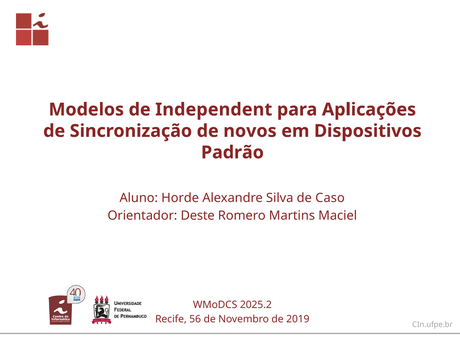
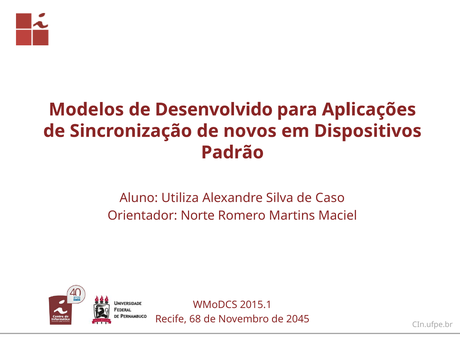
Independent: Independent -> Desenvolvido (214, 110)
Horde: Horde -> Utiliza (180, 198)
Deste: Deste -> Norte (198, 216)
2025.2: 2025.2 -> 2015.1 (256, 305)
56: 56 -> 68 (195, 319)
2019: 2019 -> 2045 (298, 319)
